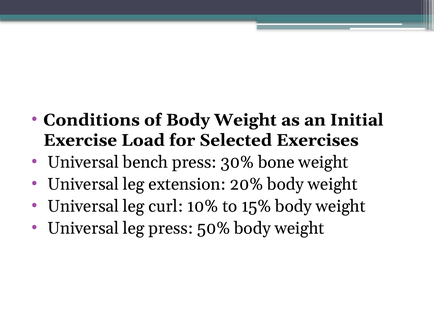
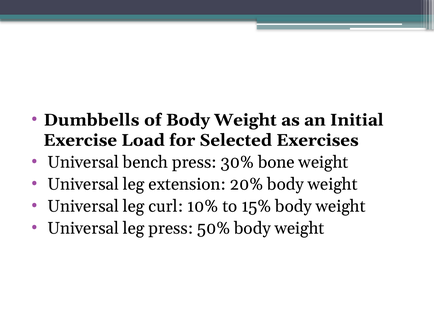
Conditions: Conditions -> Dumbbells (92, 120)
